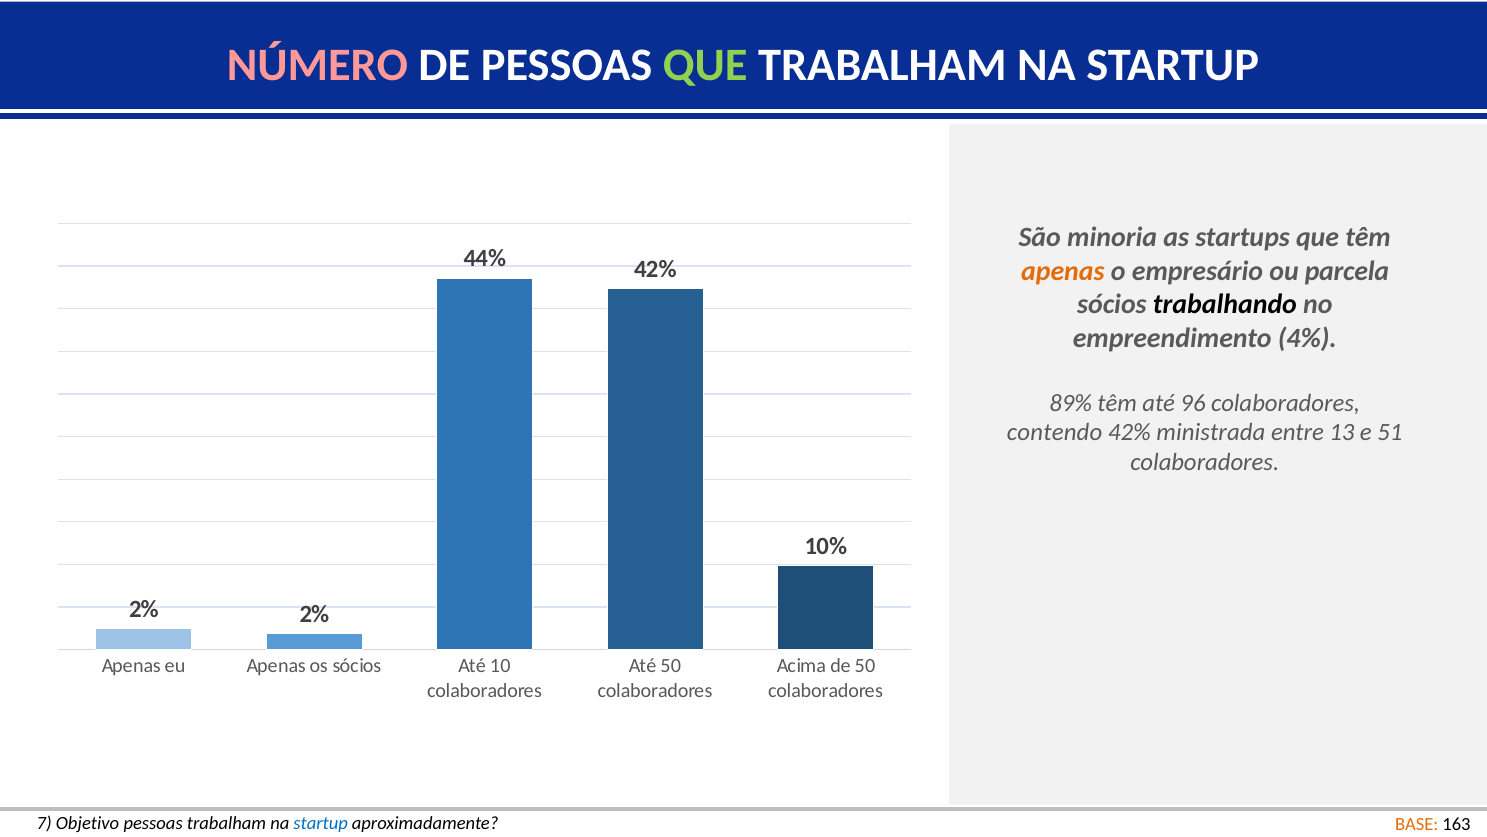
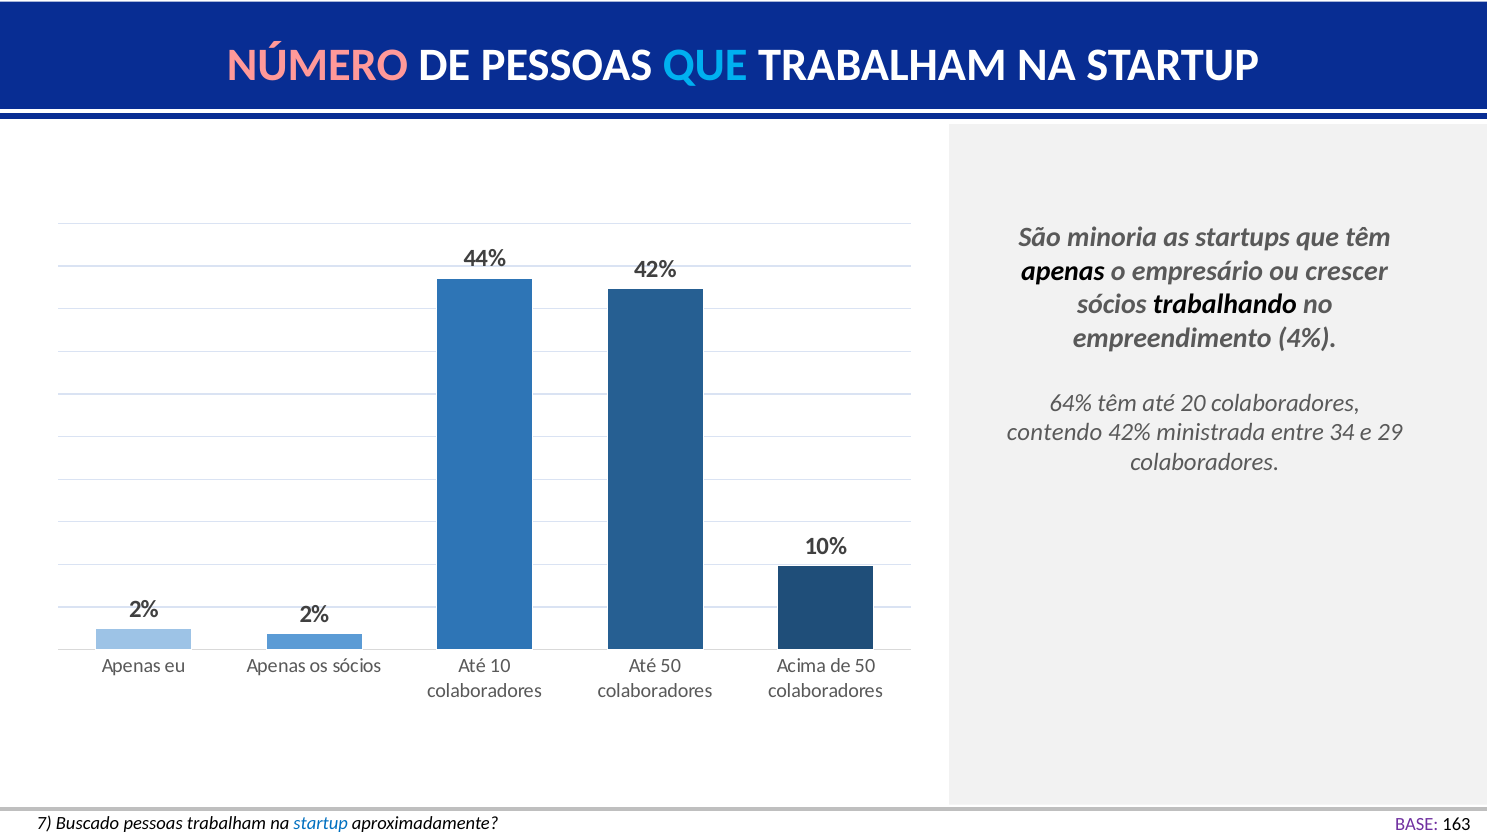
QUE colour: light green -> light blue (705, 65)
apenas colour: orange -> black (1063, 271)
parcela: parcela -> crescer (1347, 271)
89%: 89% -> 64% (1071, 403)
96: 96 -> 20 (1193, 403)
13: 13 -> 34 (1342, 433)
51: 51 -> 29 (1390, 433)
Objetivo: Objetivo -> Buscado (88, 823)
BASE colour: orange -> purple (1417, 824)
